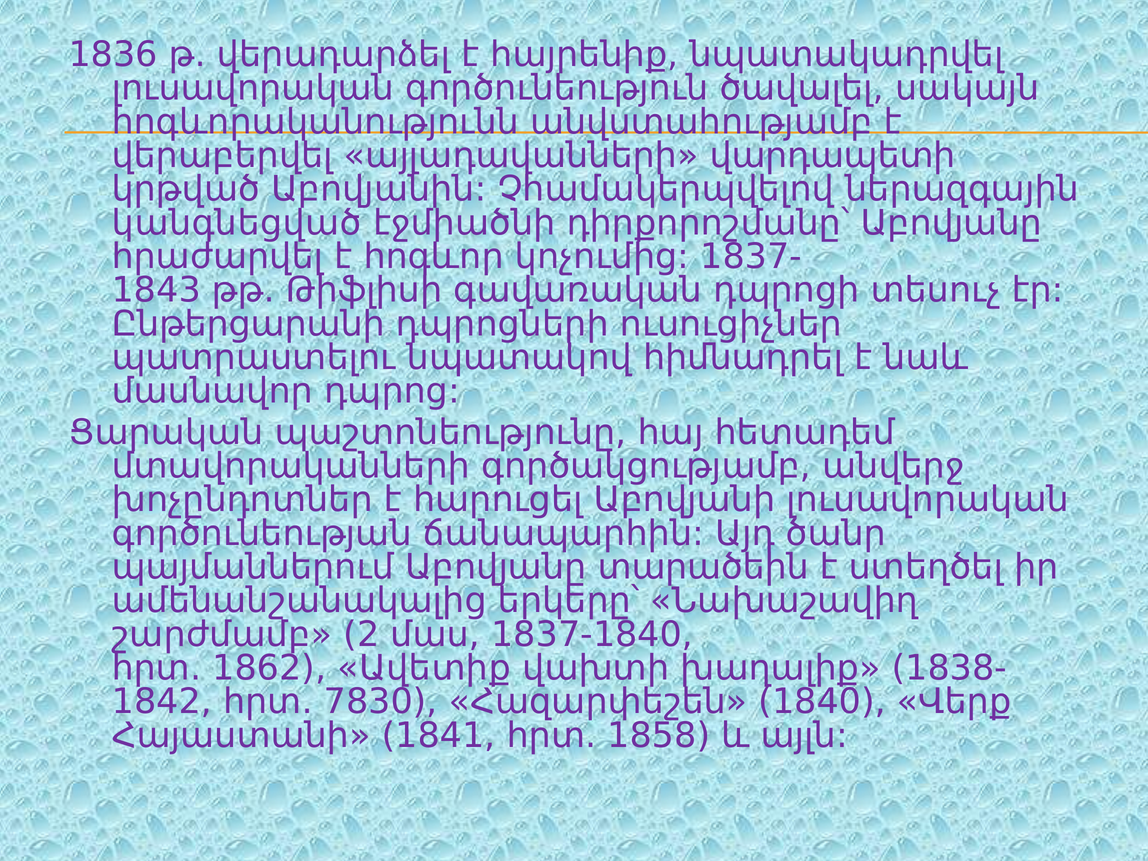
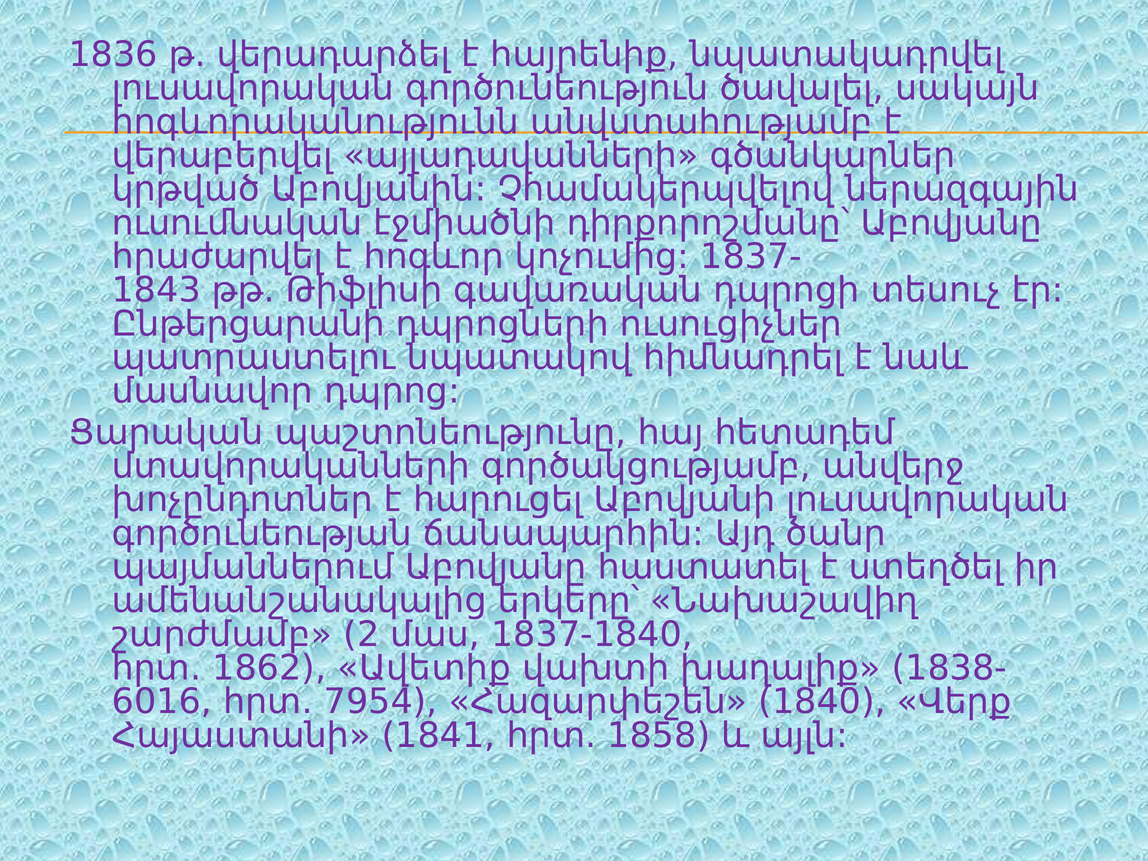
վարդապետի: վարդապետի -> գծանկարներ (833, 156)
կանգնեցված: կանգնեցված -> ուսումնական (237, 223)
տարածեին: տարածեին -> հաստատել (703, 567)
1842: 1842 -> 6016 (162, 702)
7830: 7830 -> 7954 (381, 702)
